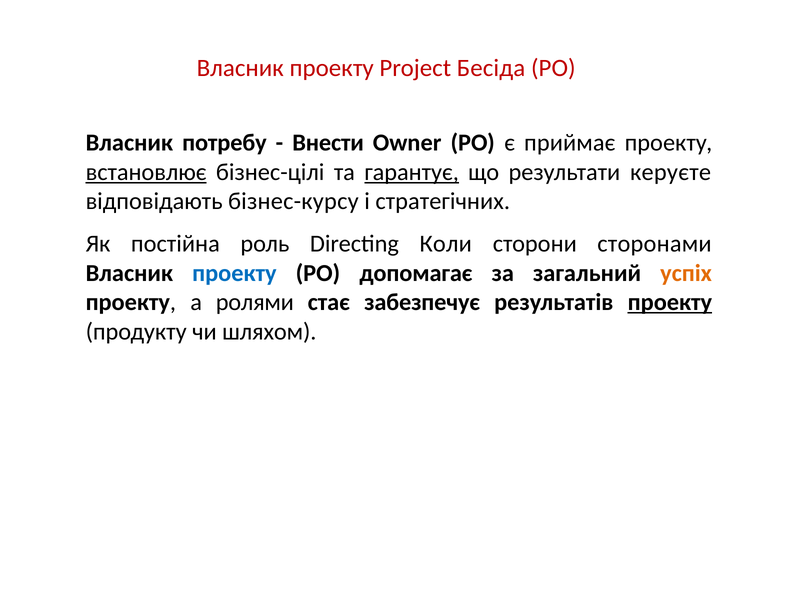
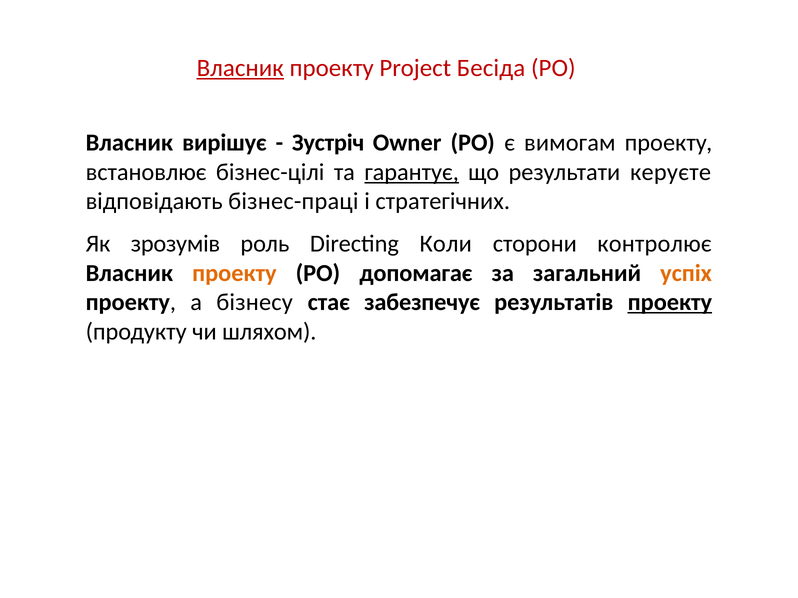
Власник underline: none -> present (240, 68)
потребу: потребу -> вирішує (224, 143)
Внести: Внести -> Зустріч (328, 143)
приймає: приймає -> вимогам (570, 143)
встановлює underline: present -> none (146, 172)
бізнес-курсу: бізнес-курсу -> бізнес-праці (293, 201)
постійна: постійна -> зрозумів (176, 244)
сторонами: сторонами -> контролює (655, 244)
проекту colour: blue -> orange (234, 273)
ролями: ролями -> бізнесу (255, 303)
